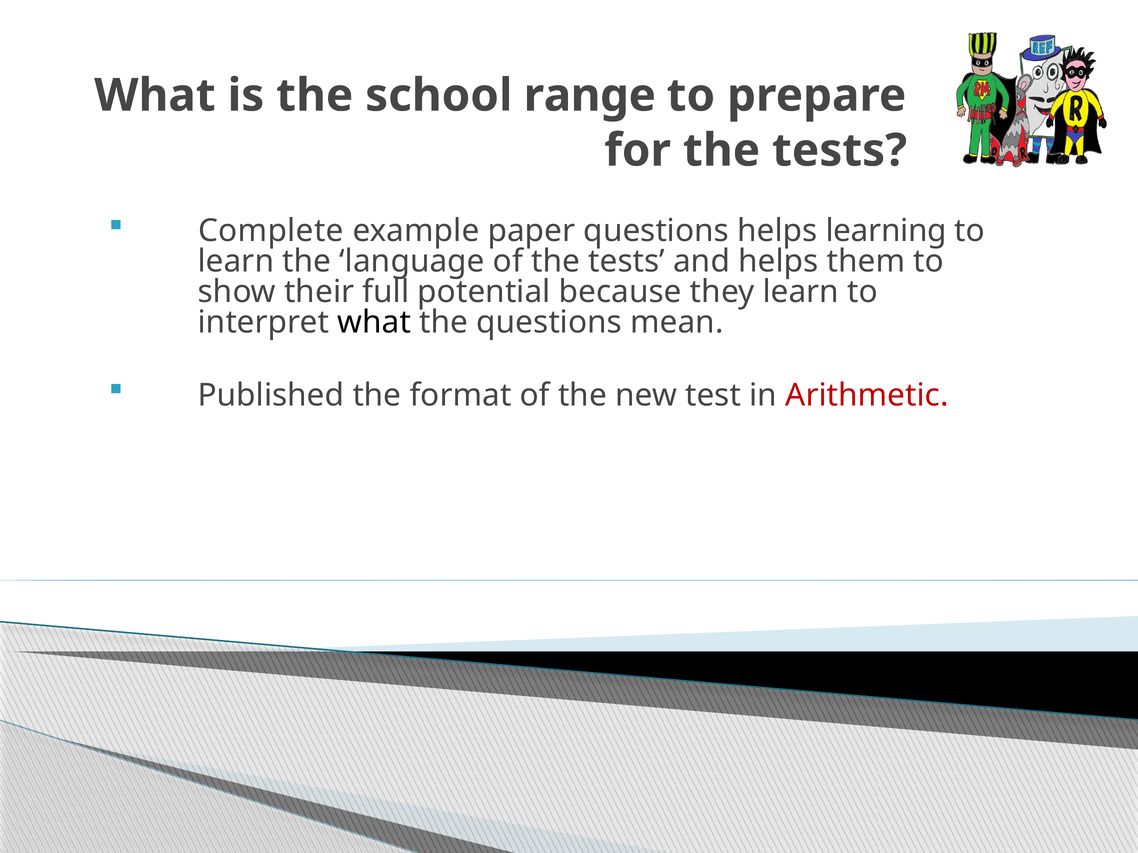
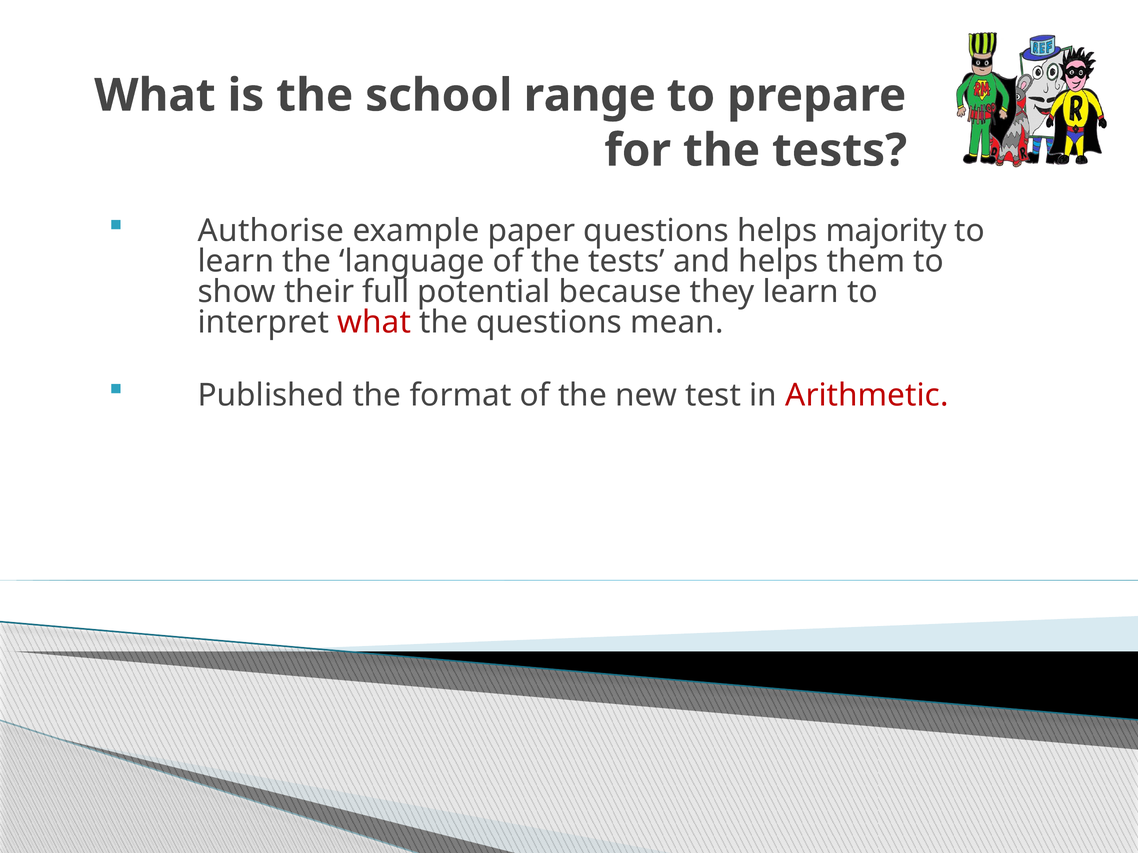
Complete: Complete -> Authorise (271, 231)
learning: learning -> majority (886, 231)
what colour: black -> red (374, 322)
